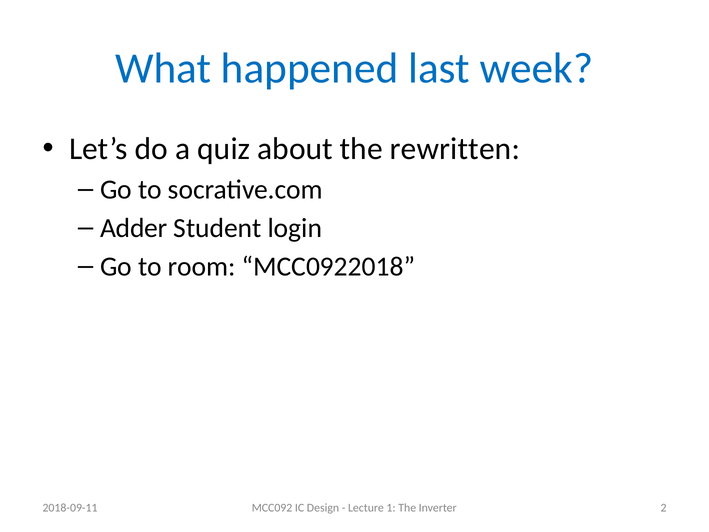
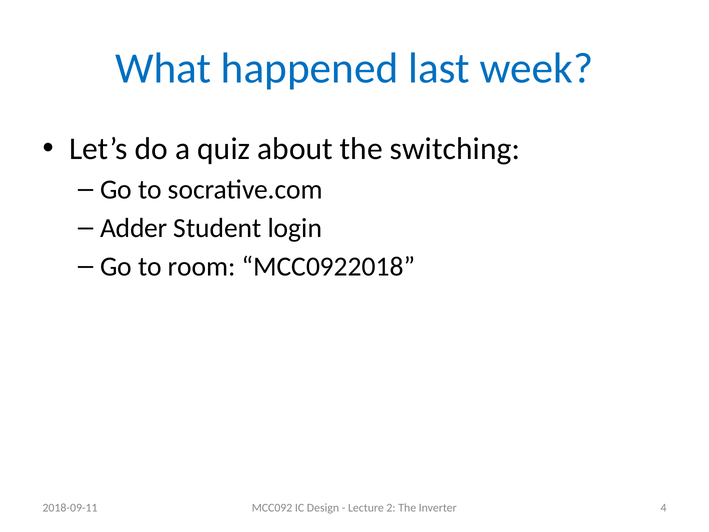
rewritten: rewritten -> switching (455, 149)
1: 1 -> 2 (391, 508)
2: 2 -> 4 (664, 508)
